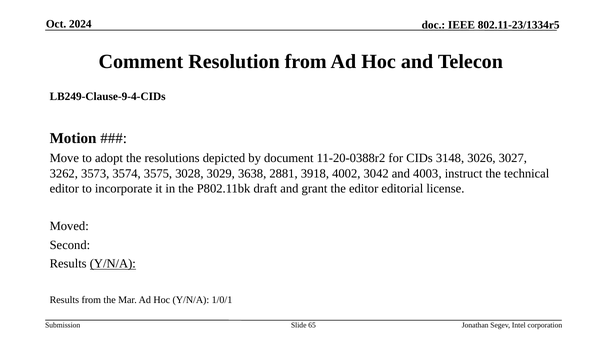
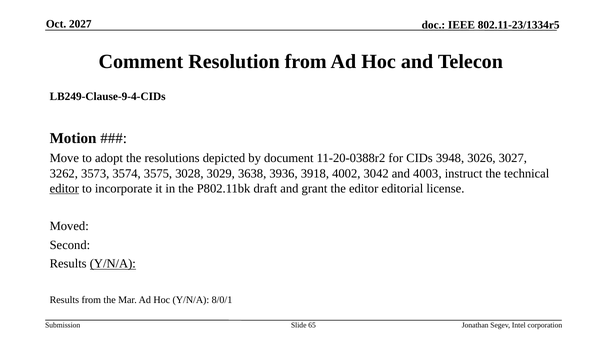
2024: 2024 -> 2027 (80, 24)
3148: 3148 -> 3948 (450, 158)
2881: 2881 -> 3936 (284, 173)
editor underline: none -> present (64, 188)
1/0/1: 1/0/1 -> 8/0/1 (222, 299)
